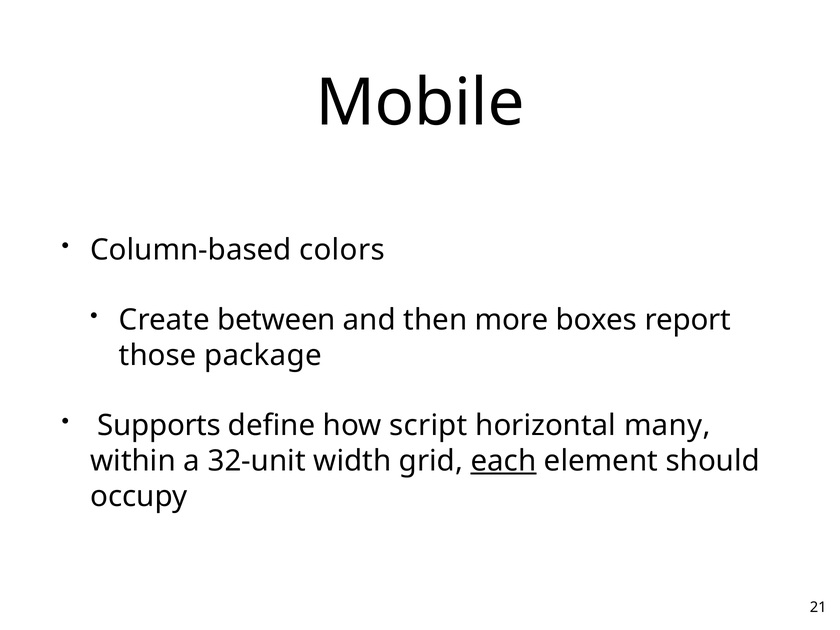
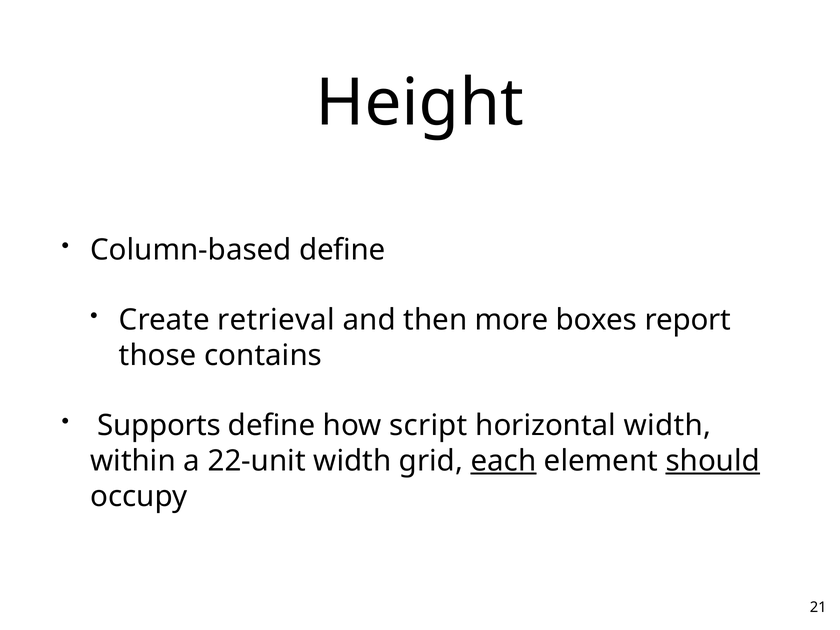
Mobile: Mobile -> Height (420, 103)
Column-based colors: colors -> define (342, 250)
between: between -> retrieval (276, 320)
package: package -> contains (263, 356)
horizontal many: many -> width (667, 425)
32-unit: 32-unit -> 22-unit (257, 461)
should underline: none -> present (713, 461)
